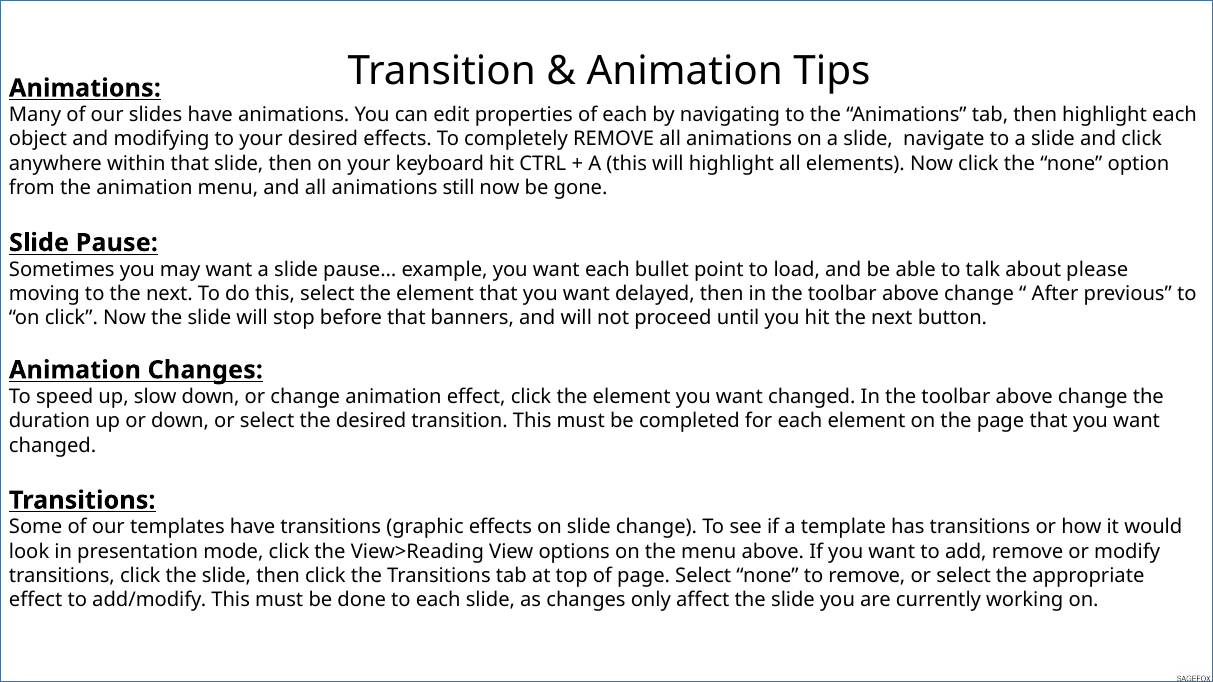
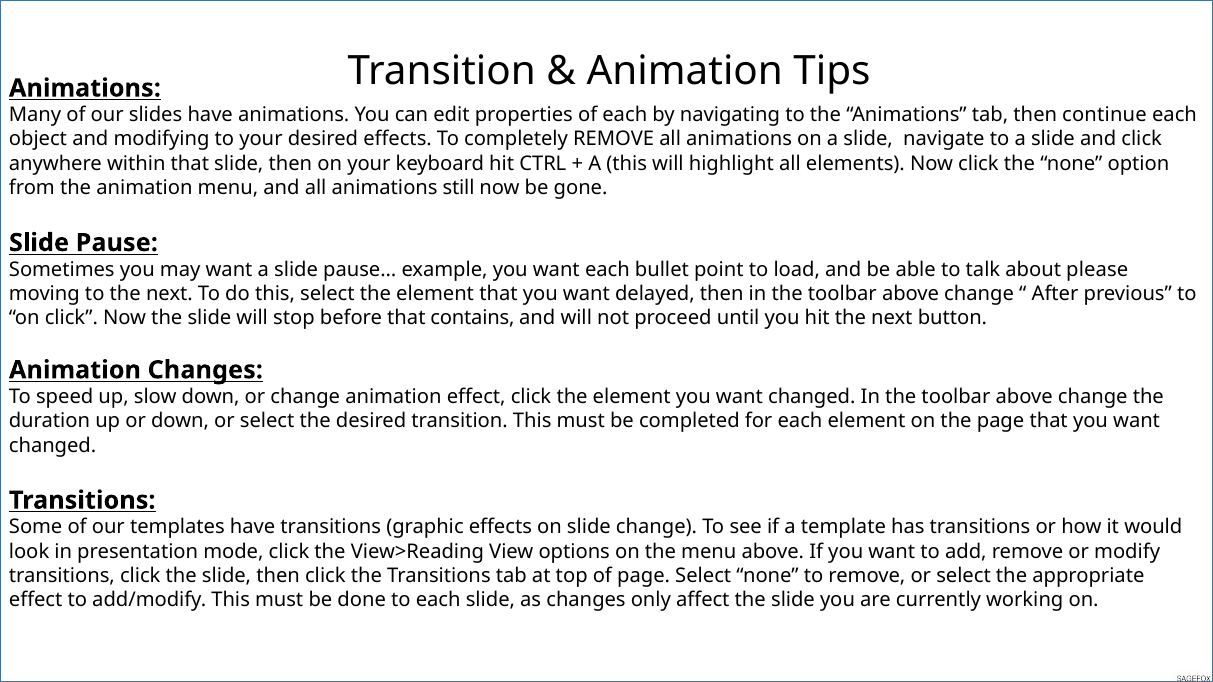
then highlight: highlight -> continue (1104, 115)
banners: banners -> contains (472, 318)
